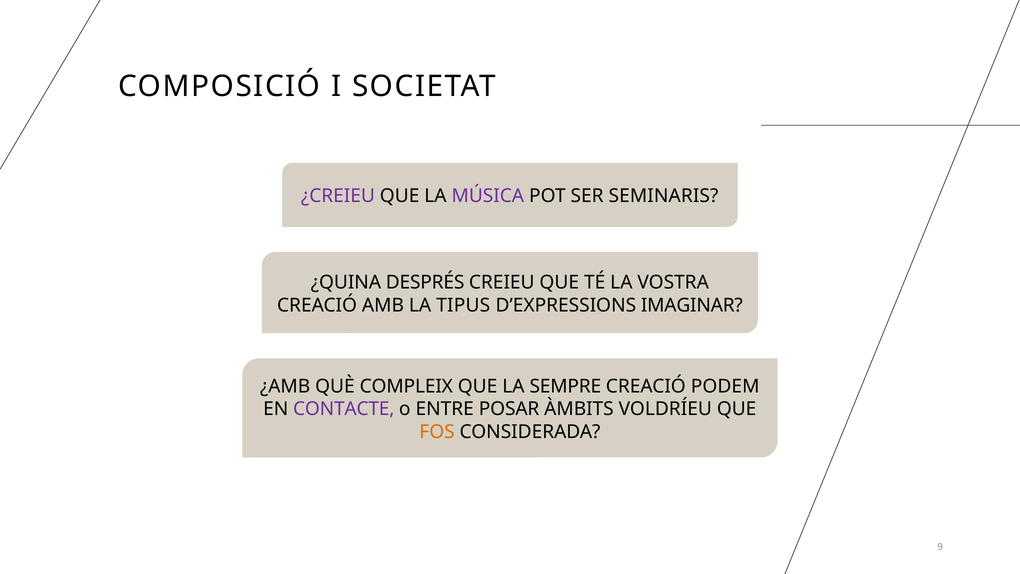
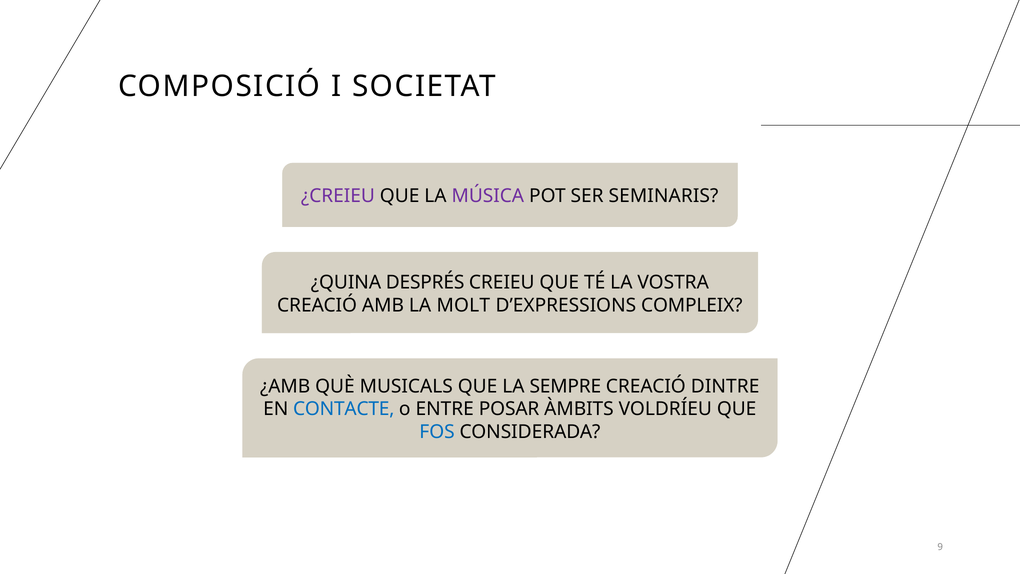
TIPUS: TIPUS -> MOLT (463, 305)
IMAGINAR: IMAGINAR -> COMPLEIX (692, 305)
COMPLEIX: COMPLEIX -> MUSICALS (406, 386)
PODEM: PODEM -> DINTRE (725, 386)
CONTACTE colour: purple -> blue (344, 409)
FOS colour: orange -> blue (437, 432)
